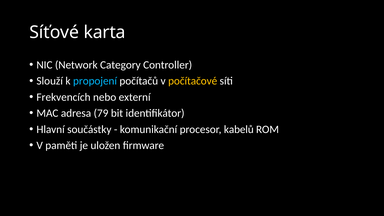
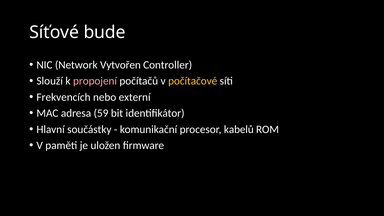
karta: karta -> bude (105, 32)
Category: Category -> Vytvořen (120, 65)
propojení colour: light blue -> pink (95, 81)
79: 79 -> 59 (101, 113)
